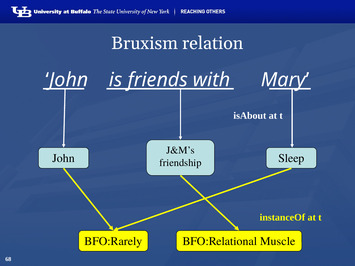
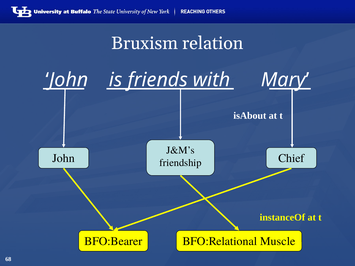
Sleep: Sleep -> Chief (291, 158)
BFO:Rarely: BFO:Rarely -> BFO:Bearer (113, 241)
